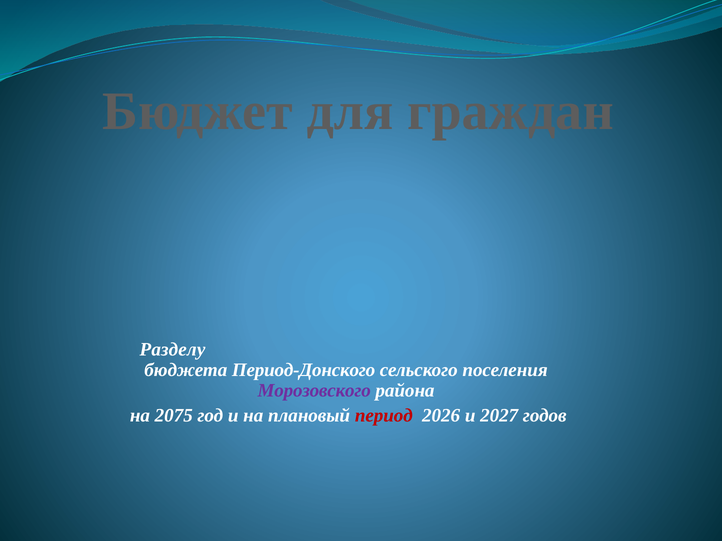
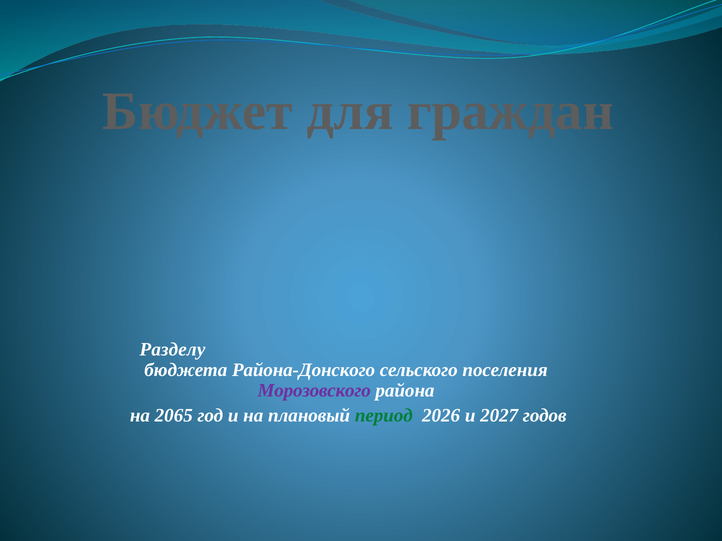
Период-Донского: Период-Донского -> Района-Донского (304, 370)
2075: 2075 -> 2065 (174, 416)
период colour: red -> green (384, 416)
